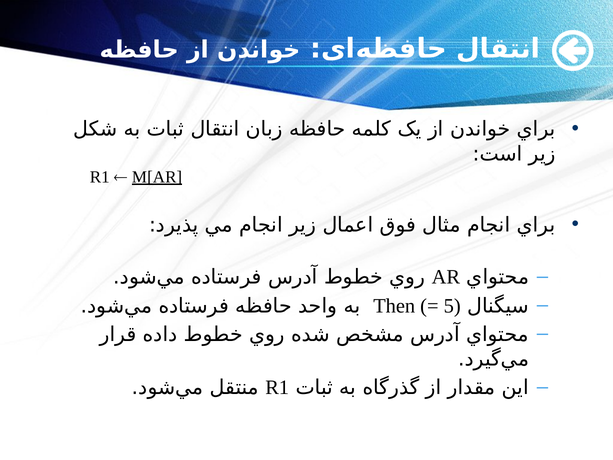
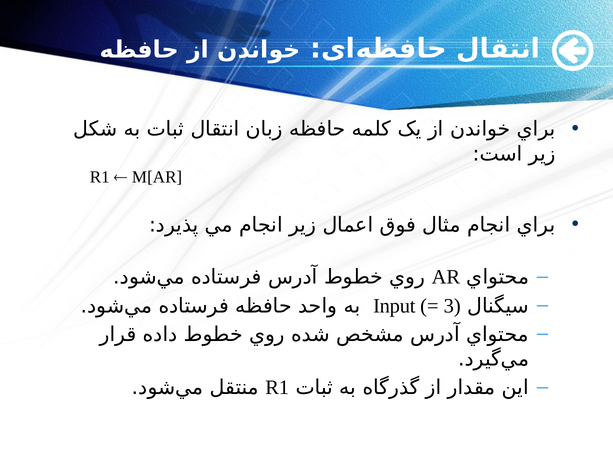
M[AR underline: present -> none (157, 177)
Then: Then -> Input (394, 306)
5: 5 -> 3 (452, 306)
